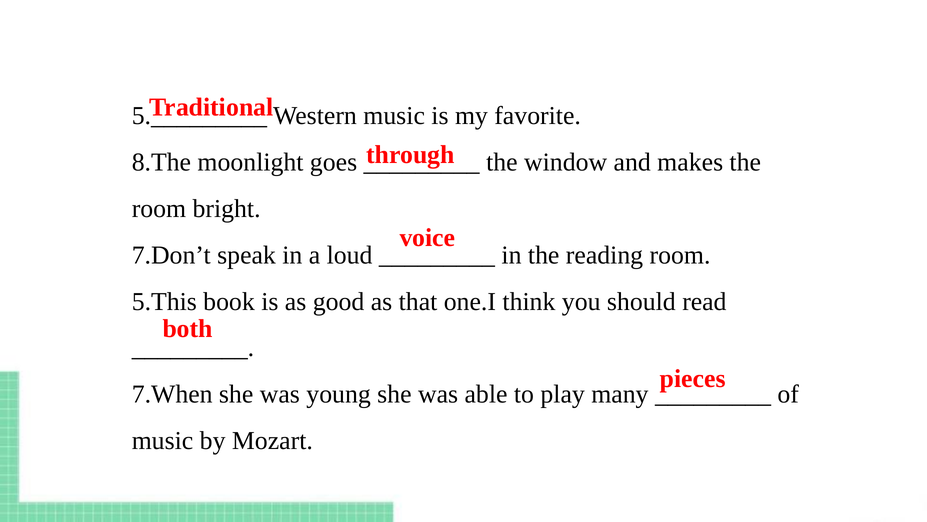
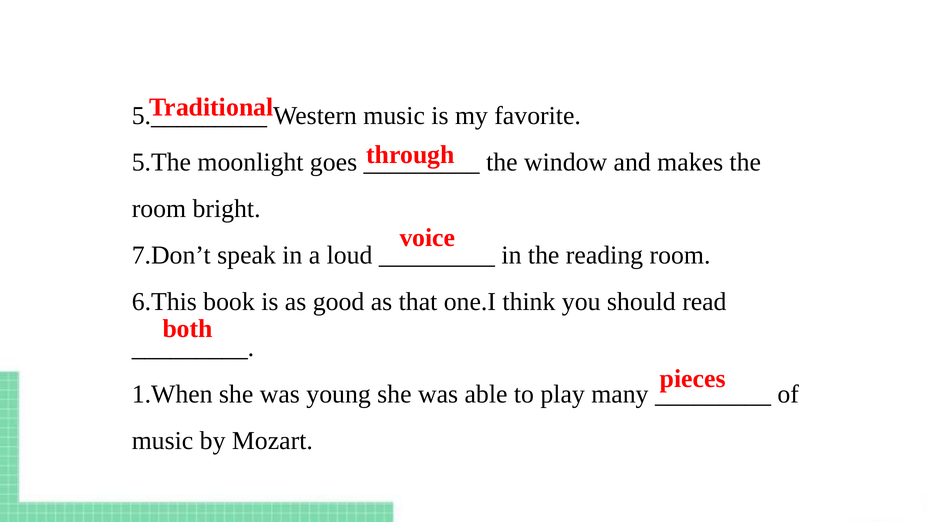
8.The: 8.The -> 5.The (161, 162)
5.This: 5.This -> 6.This (164, 301)
7.When: 7.When -> 1.When (172, 394)
